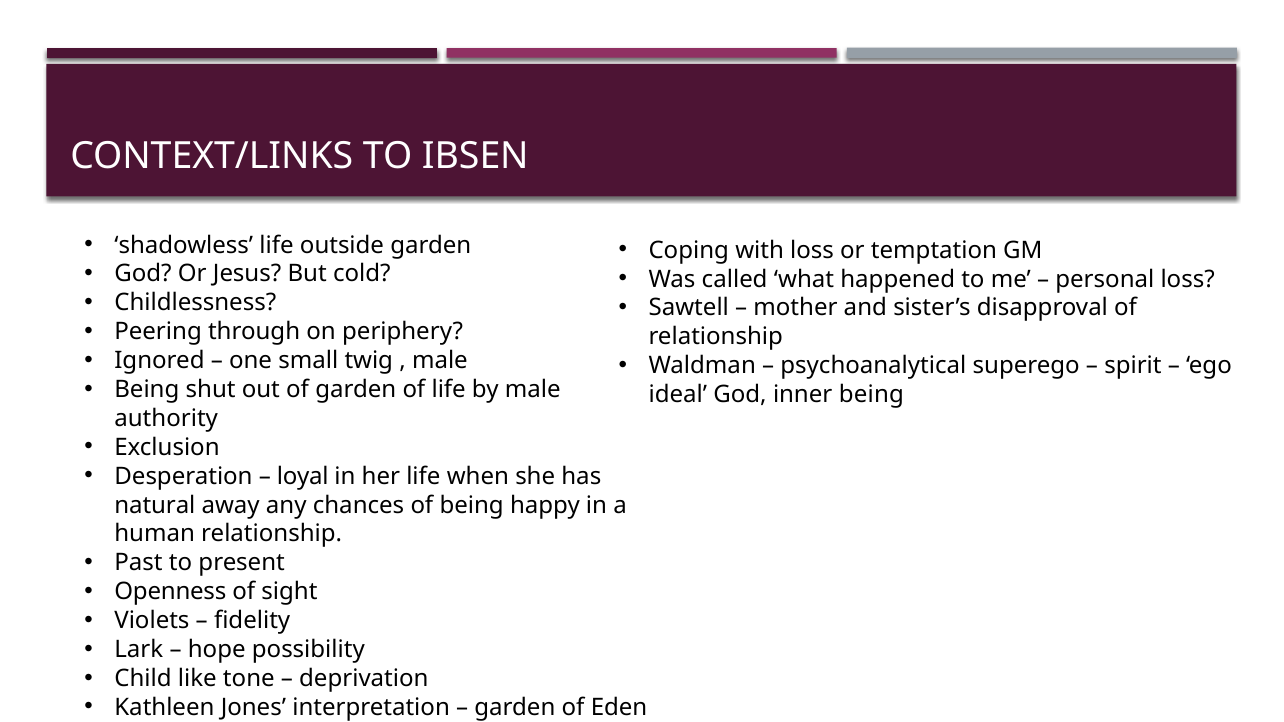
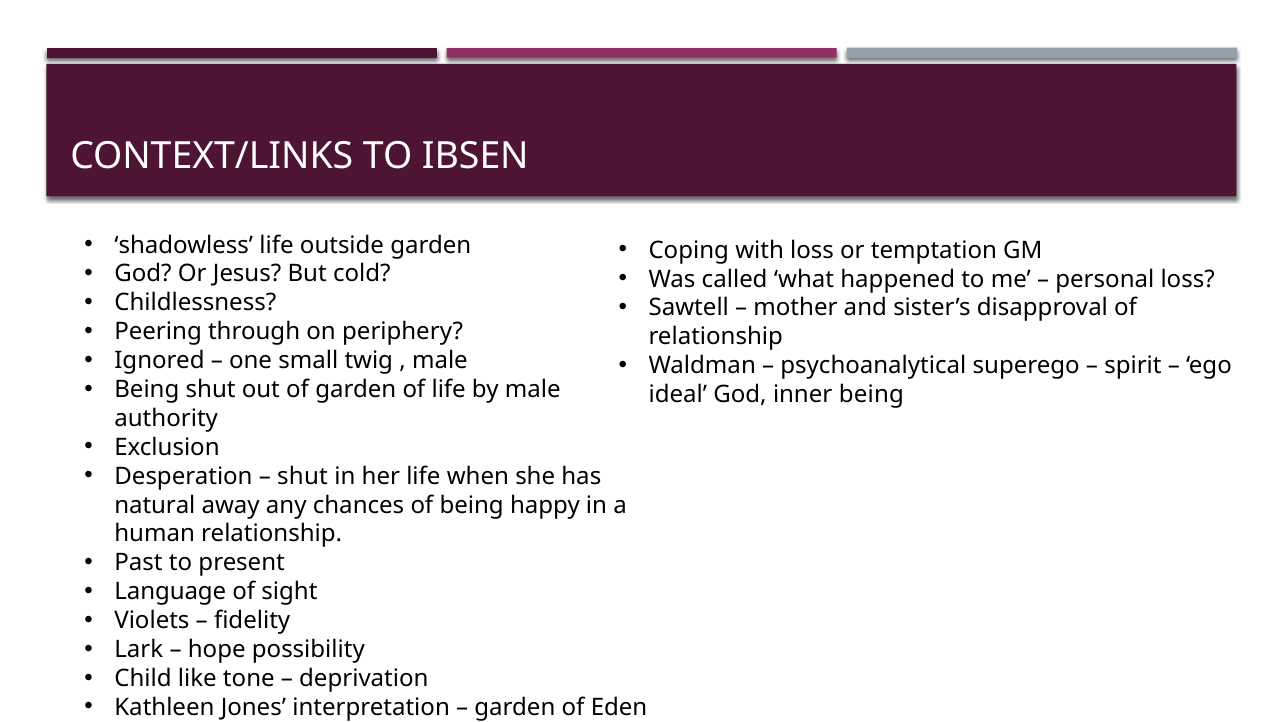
loyal: loyal -> shut (303, 476)
Openness: Openness -> Language (170, 592)
